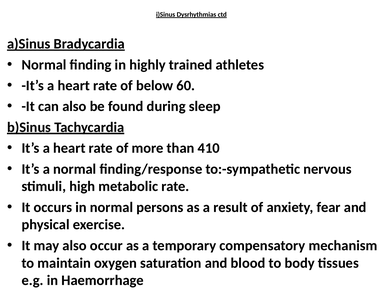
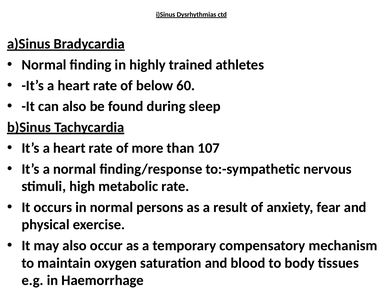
410: 410 -> 107 (209, 148)
